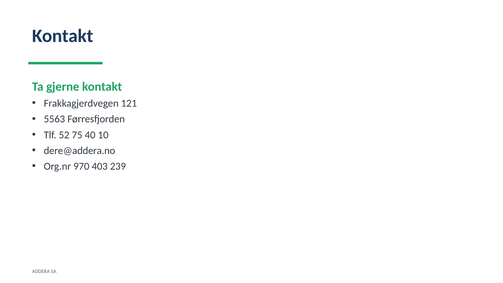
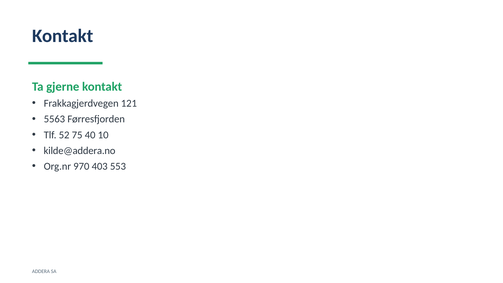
dere@addera.no: dere@addera.no -> kilde@addera.no (80, 151)
239: 239 -> 553 (118, 166)
